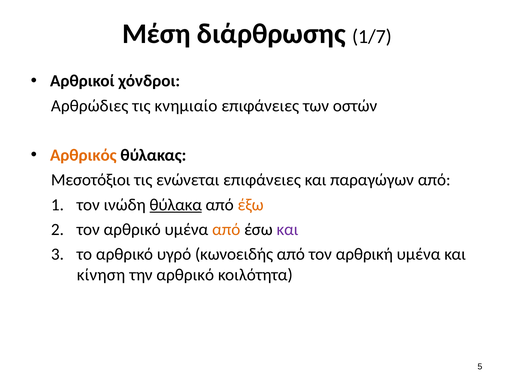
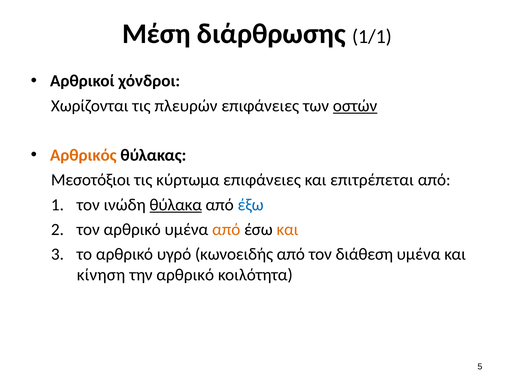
1/7: 1/7 -> 1/1 (372, 37)
Αρθρώδιες: Αρθρώδιες -> Χωρίζονται (90, 106)
κνημιαίο: κνημιαίο -> πλευρών (186, 106)
οστών underline: none -> present (355, 106)
ενώνεται: ενώνεται -> κύρτωμα (188, 180)
παραγώγων: παραγώγων -> επιτρέπεται (372, 180)
έξω colour: orange -> blue (251, 205)
και colour: purple -> orange (287, 230)
αρθρική: αρθρική -> διάθεση (364, 255)
